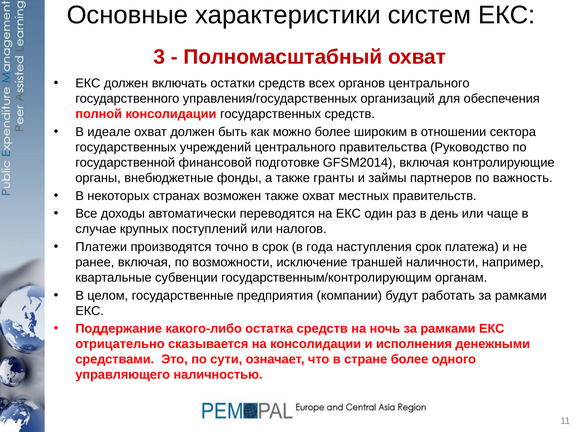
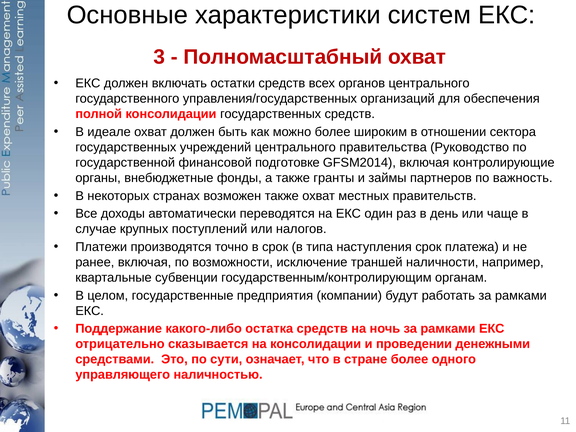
года: года -> типа (320, 247)
исполнения: исполнения -> проведении (414, 344)
